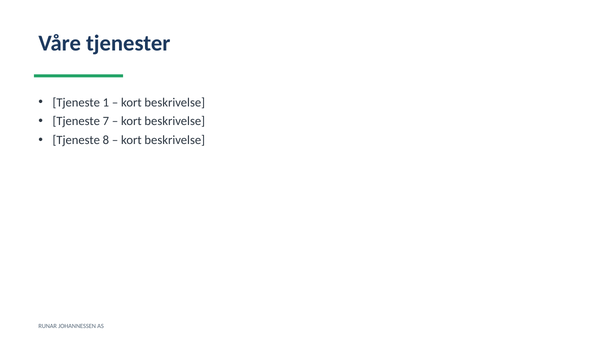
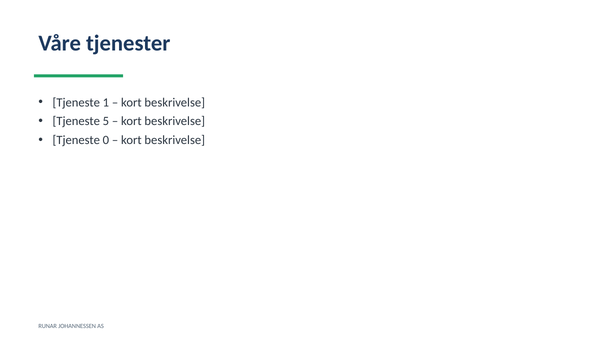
7: 7 -> 5 (106, 121)
8: 8 -> 0 (106, 140)
